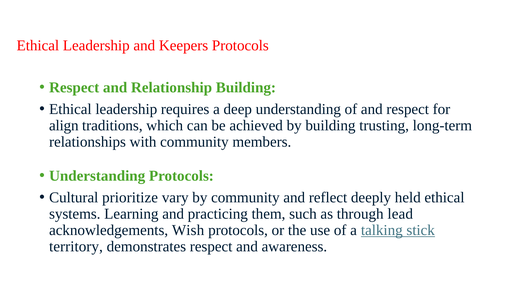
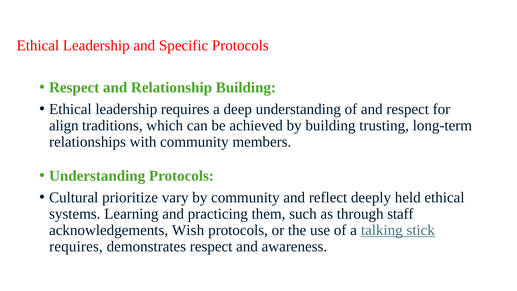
Keepers: Keepers -> Specific (184, 45)
lead: lead -> staff (400, 214)
territory: territory -> requires (76, 246)
